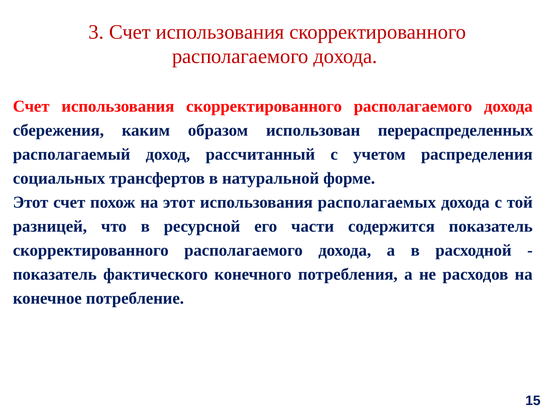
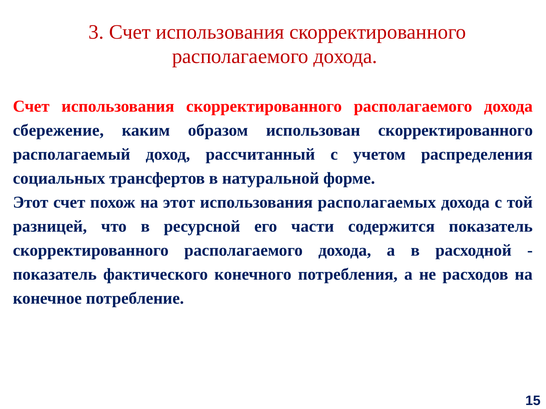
сбережения: сбережения -> сбережение (58, 131)
использован перераспределенных: перераспределенных -> скорректированного (455, 131)
